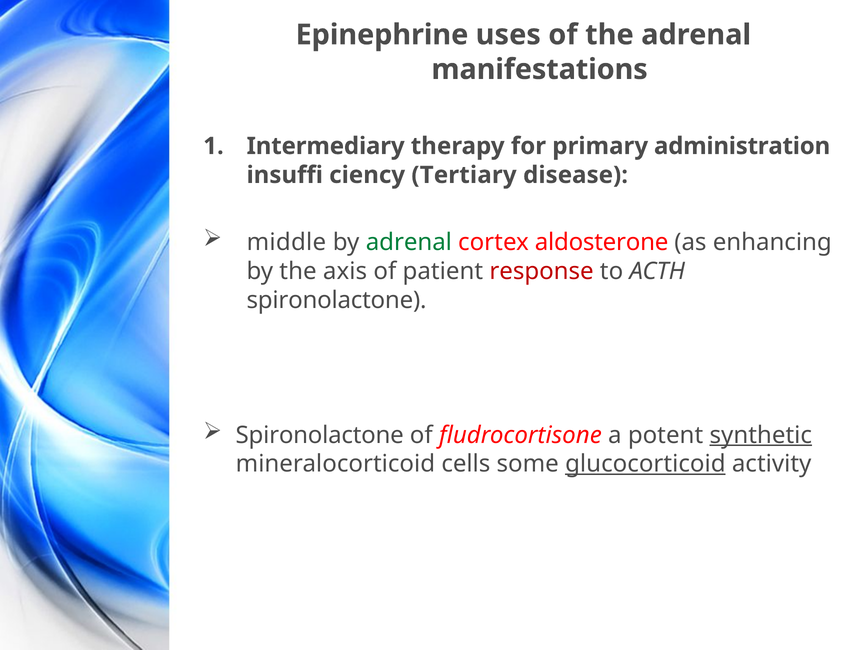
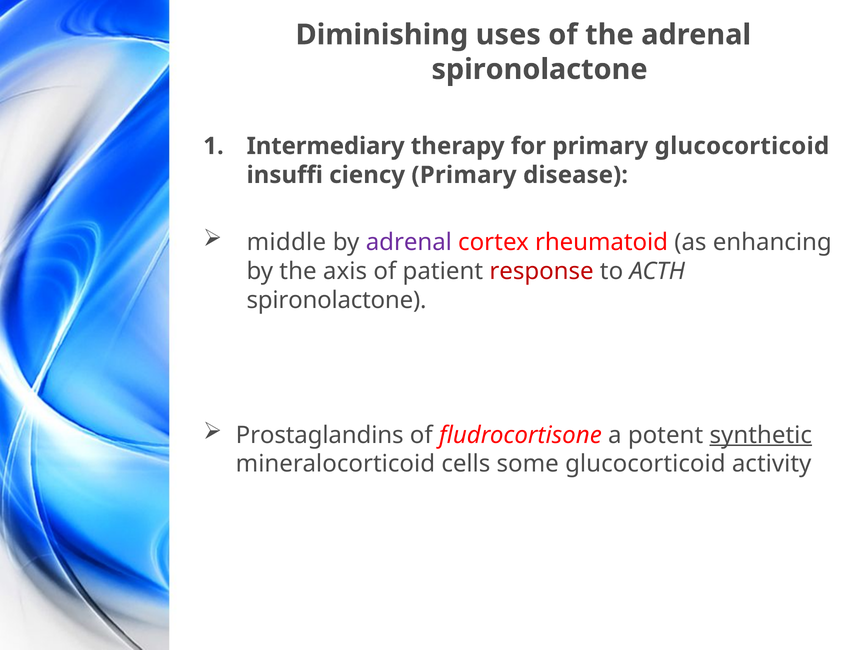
Epinephrine: Epinephrine -> Diminishing (382, 35)
manifestations: manifestations -> spironolactone (540, 69)
primary administration: administration -> glucocorticoid (742, 146)
ciency Tertiary: Tertiary -> Primary (464, 175)
adrenal colour: green -> purple (409, 243)
aldosterone: aldosterone -> rheumatoid (602, 243)
Spironolactone: Spironolactone -> Prostaglandins (320, 435)
glucocorticoid underline: present -> none (645, 464)
